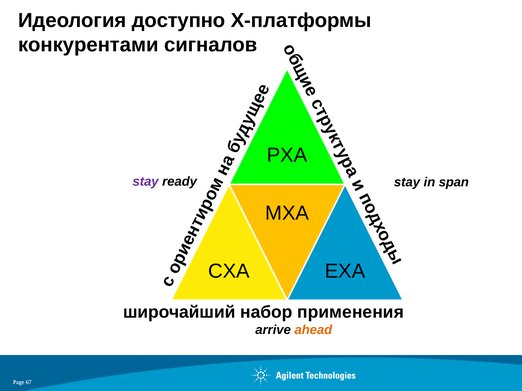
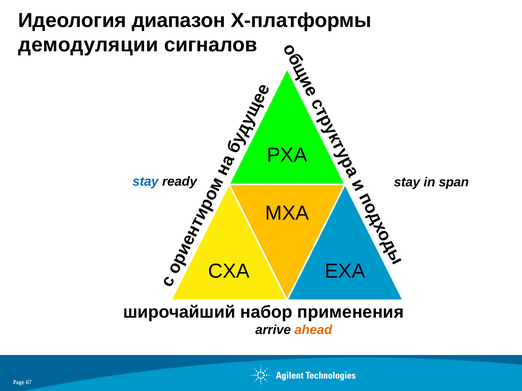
доступно: доступно -> диапазон (179, 21)
конкурентами: конкурентами -> демодуляции (88, 45)
stay colour: purple -> blue (146, 182)
